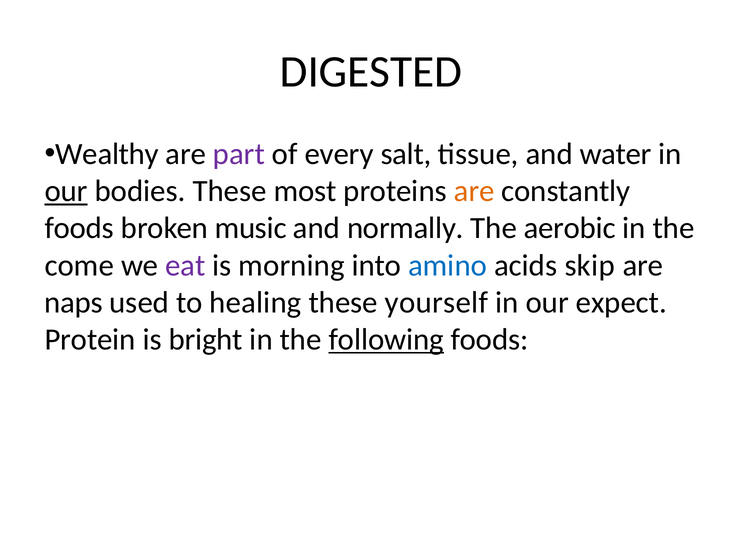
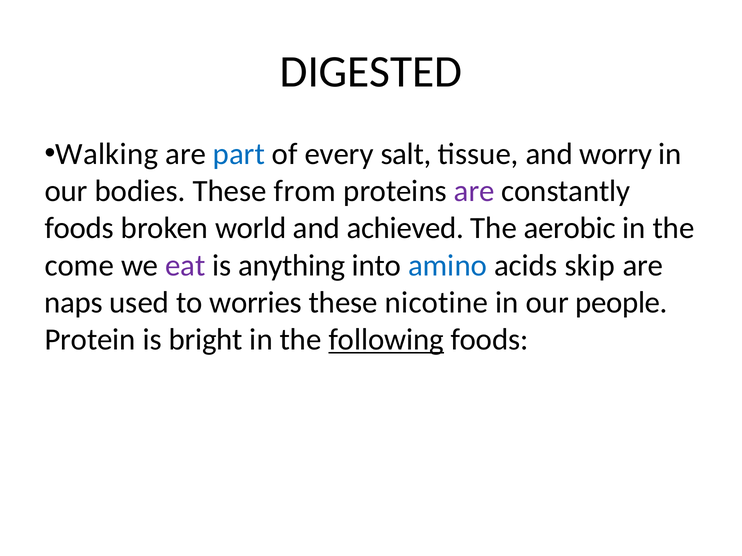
Wealthy: Wealthy -> Walking (107, 154)
part colour: purple -> blue (239, 154)
water: water -> worry (616, 154)
our underline: present -> none (66, 191)
most: most -> from (305, 191)
are colour: orange -> purple (474, 191)
music: music -> world (251, 228)
normally: normally -> achieved (405, 228)
morning: morning -> anything (292, 266)
healing: healing -> worries (256, 303)
yourself: yourself -> nicotine (436, 303)
expect: expect -> people (621, 303)
